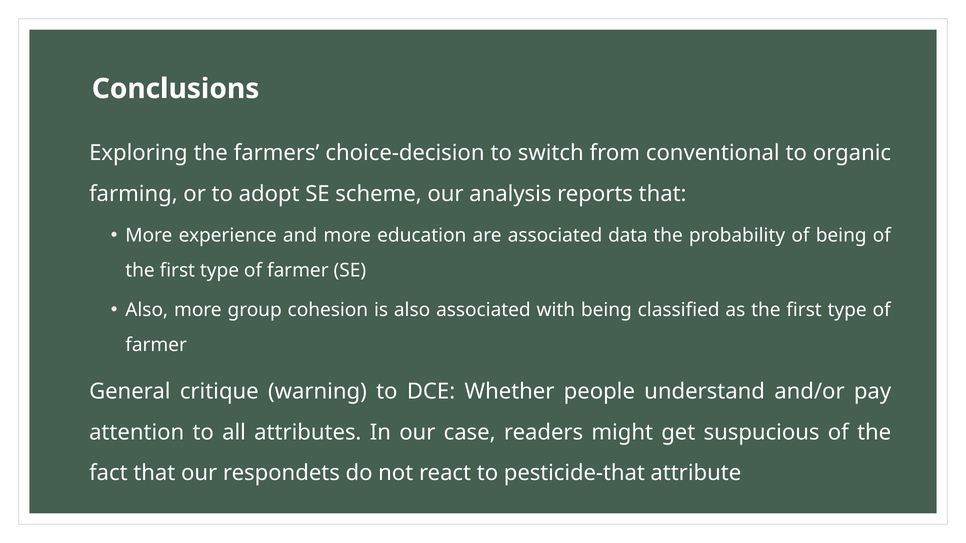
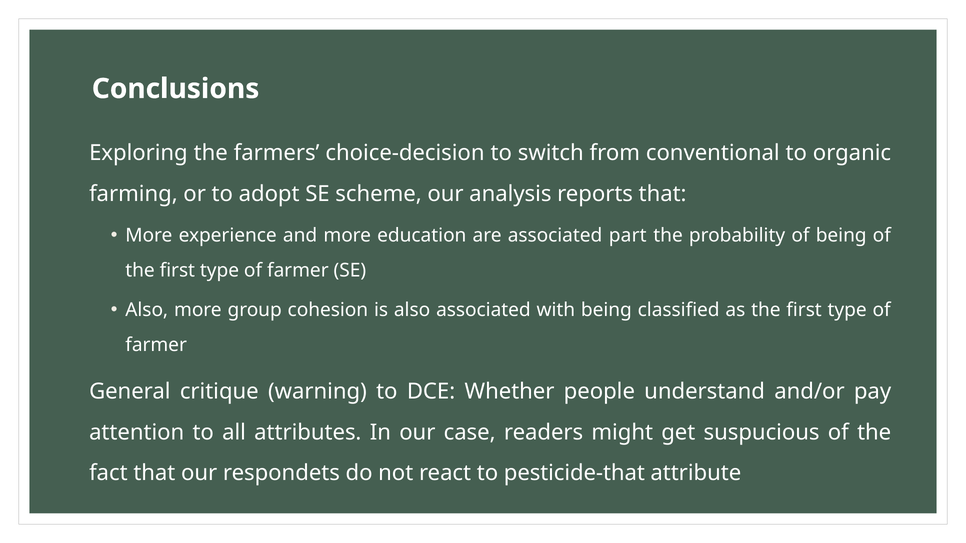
data: data -> part (628, 235)
